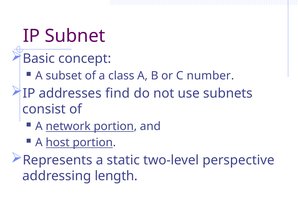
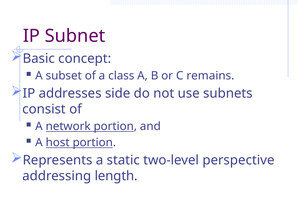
number: number -> remains (210, 76)
find: find -> side (118, 94)
